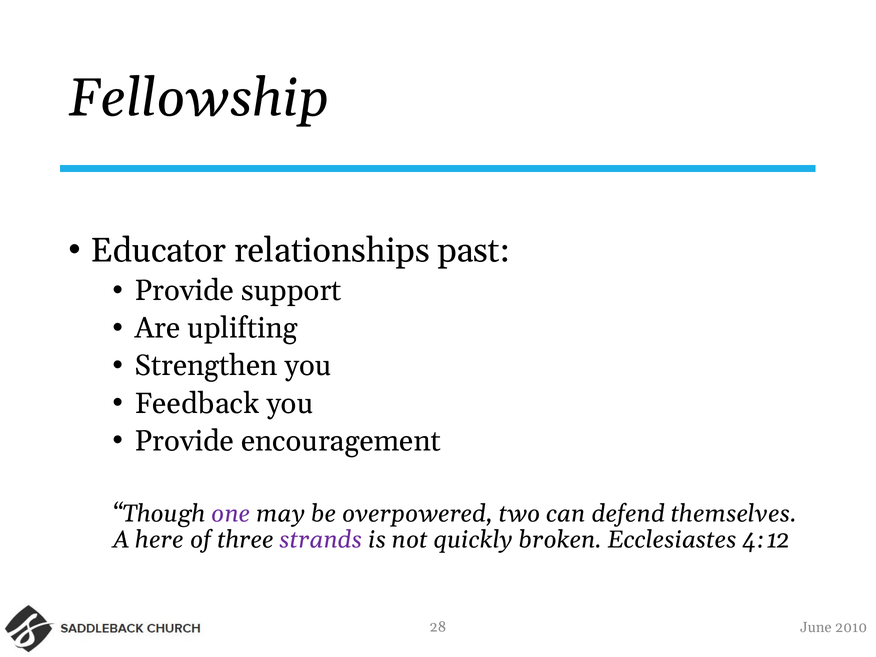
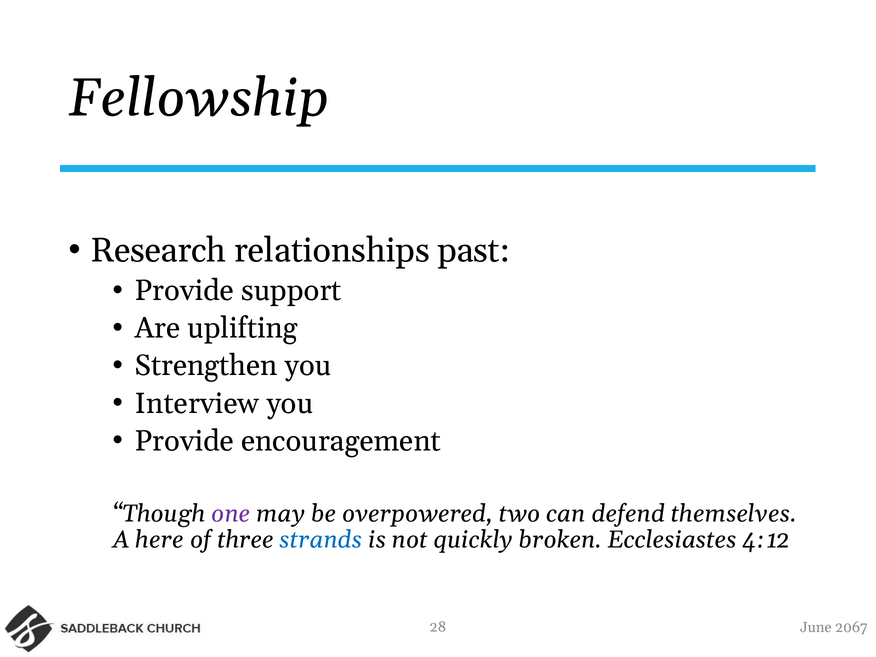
Educator: Educator -> Research (159, 250)
Feedback: Feedback -> Interview (197, 403)
strands colour: purple -> blue (321, 540)
2010: 2010 -> 2067 (851, 627)
